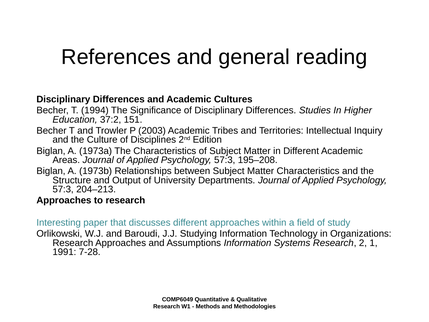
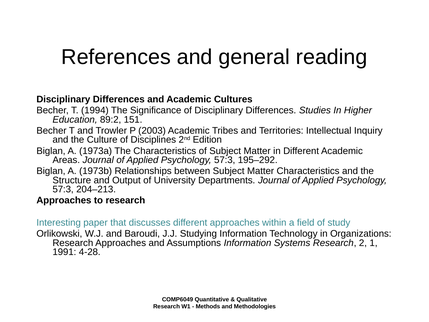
37:2: 37:2 -> 89:2 (111, 119)
195–208: 195–208 -> 195–292 (258, 160)
7-28: 7-28 -> 4-28 (90, 252)
